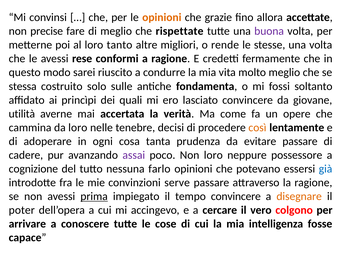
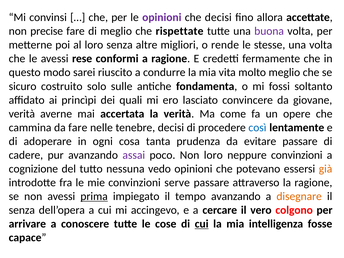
opinioni colour: orange -> purple (162, 17)
che grazie: grazie -> decisi (218, 17)
loro tanto: tanto -> senza (120, 45)
stessa: stessa -> sicuro (23, 86)
utilità: utilità -> verità (22, 114)
da loro: loro -> fare (78, 128)
così colour: orange -> blue (257, 128)
neppure possessore: possessore -> convinzioni (297, 155)
farlo: farlo -> vedo (159, 169)
già colour: blue -> orange (326, 169)
tempo convincere: convincere -> avanzando (236, 196)
poter: poter -> senza (22, 210)
cui underline: none -> present (202, 224)
